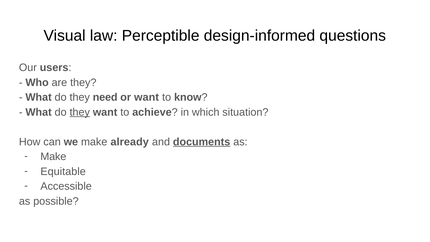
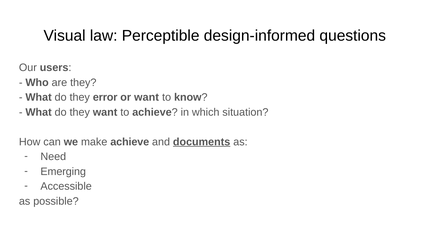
need: need -> error (105, 97)
they underline: present -> none (80, 112)
make already: already -> achieve (130, 142)
Make: Make -> Need (53, 157)
Equitable: Equitable -> Emerging (63, 171)
